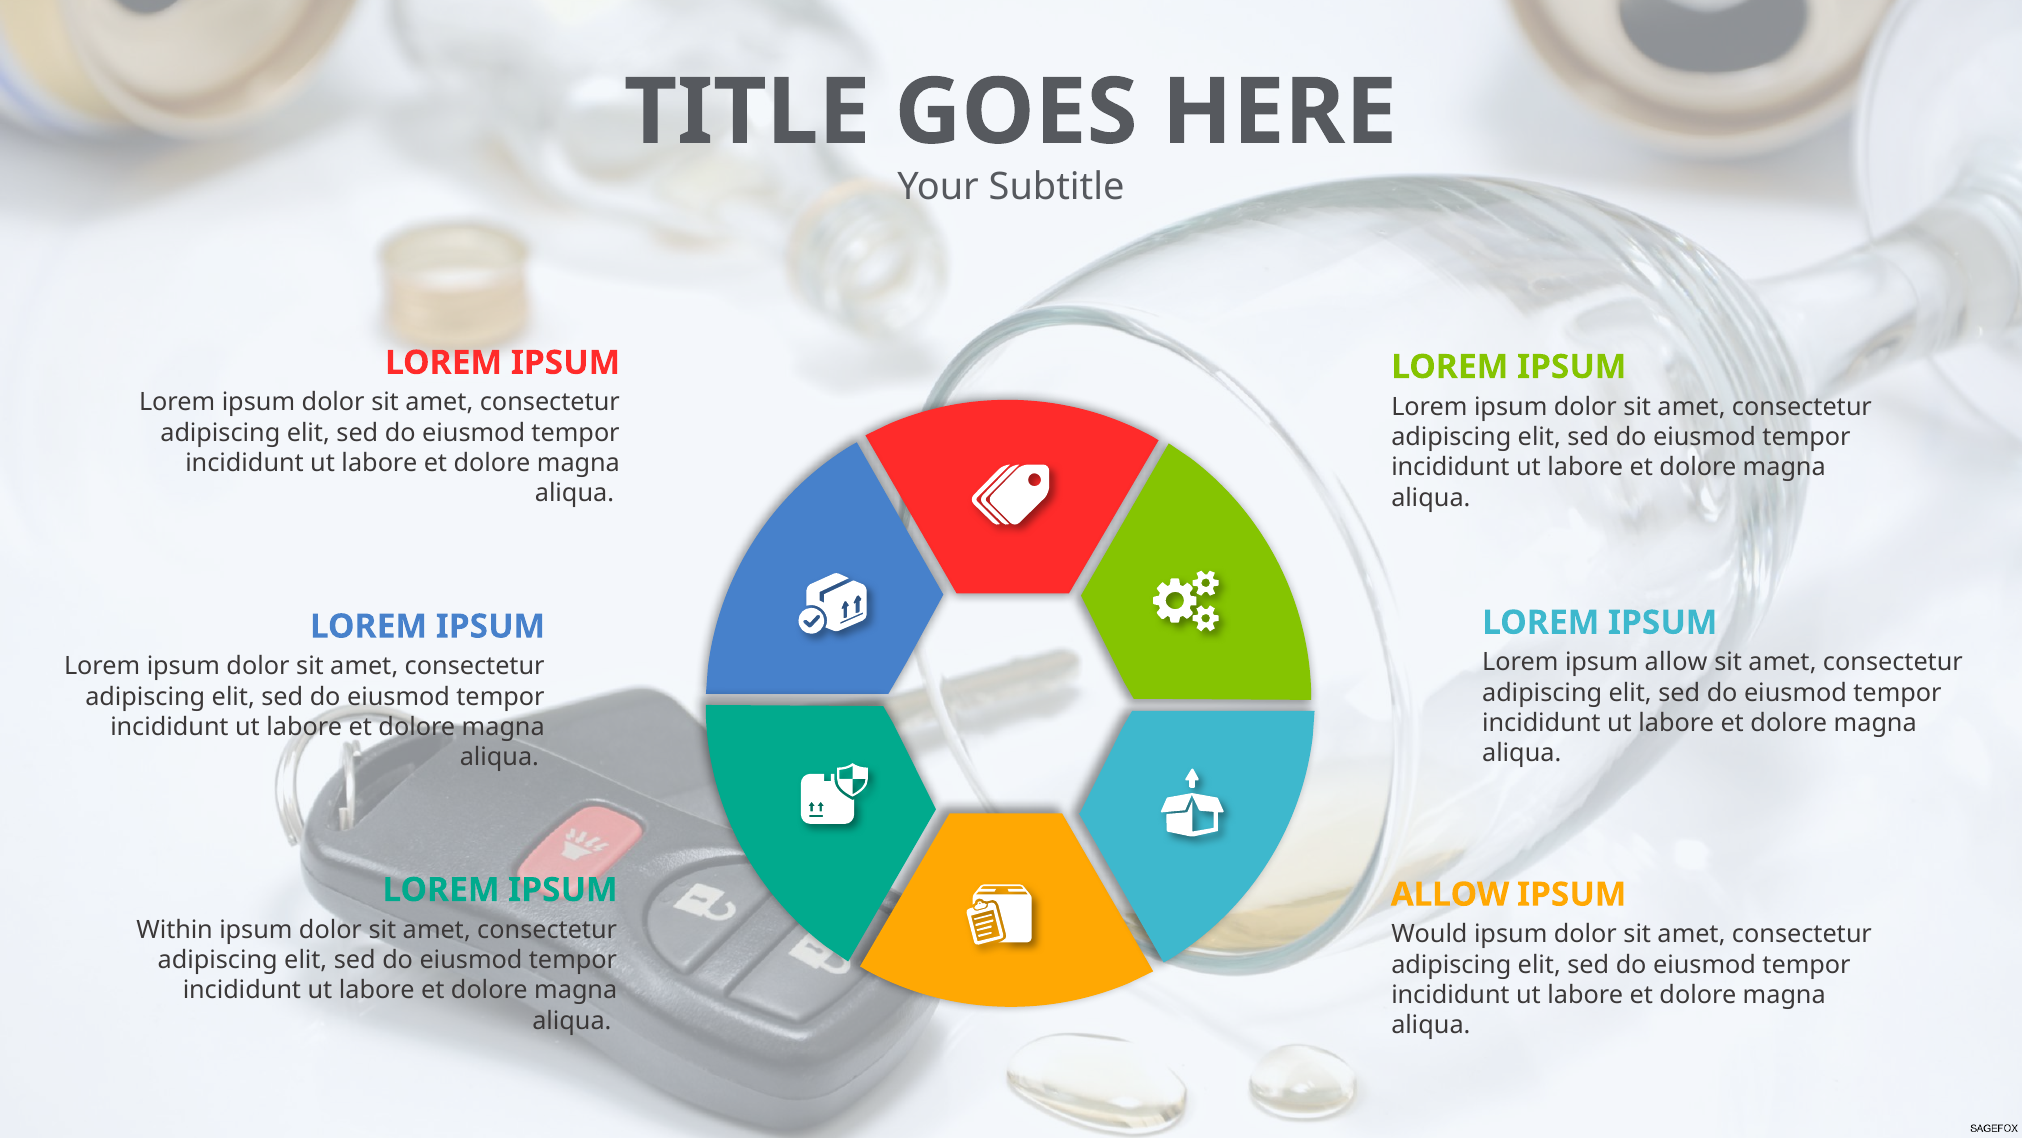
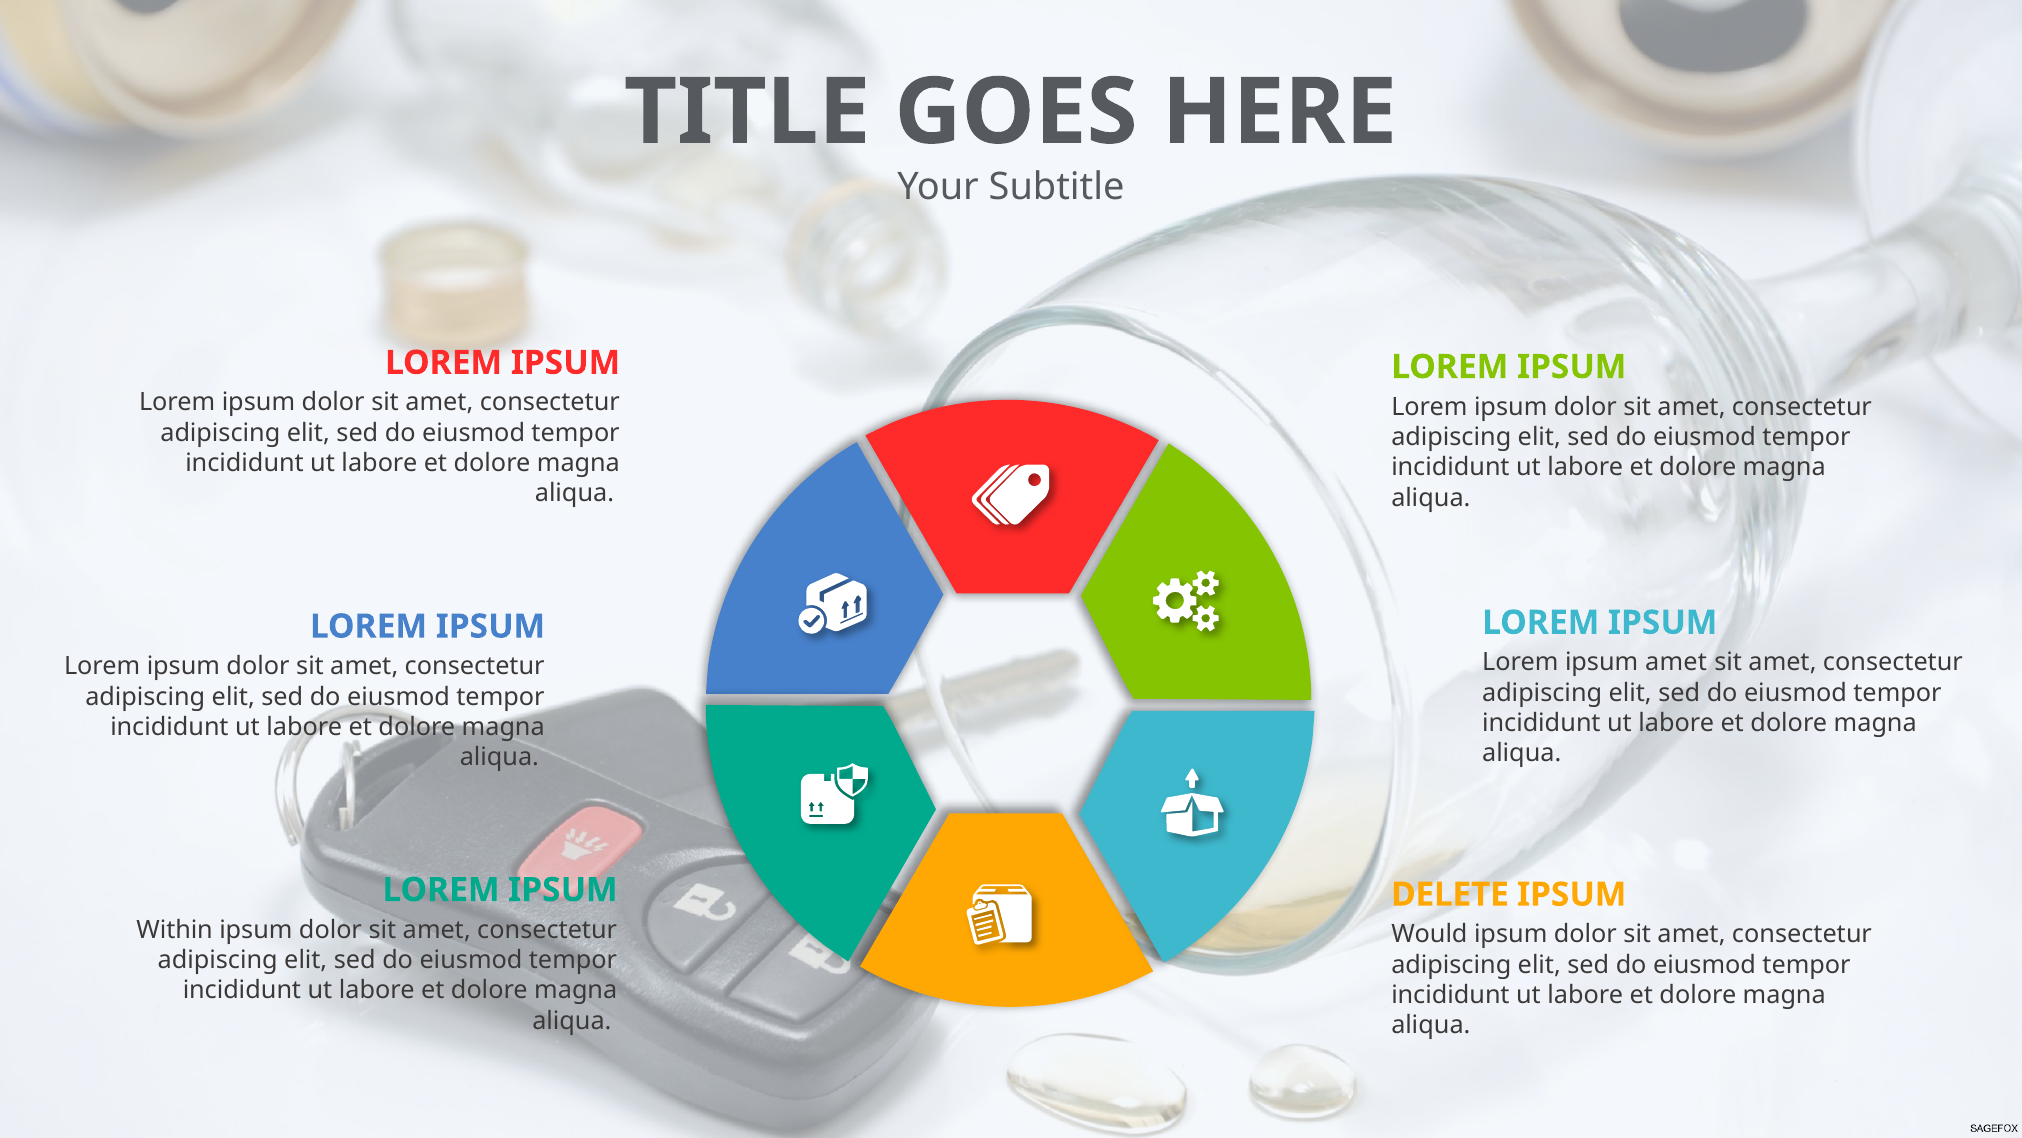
ipsum allow: allow -> amet (1676, 662)
ALLOW: ALLOW -> DELETE (1450, 894)
